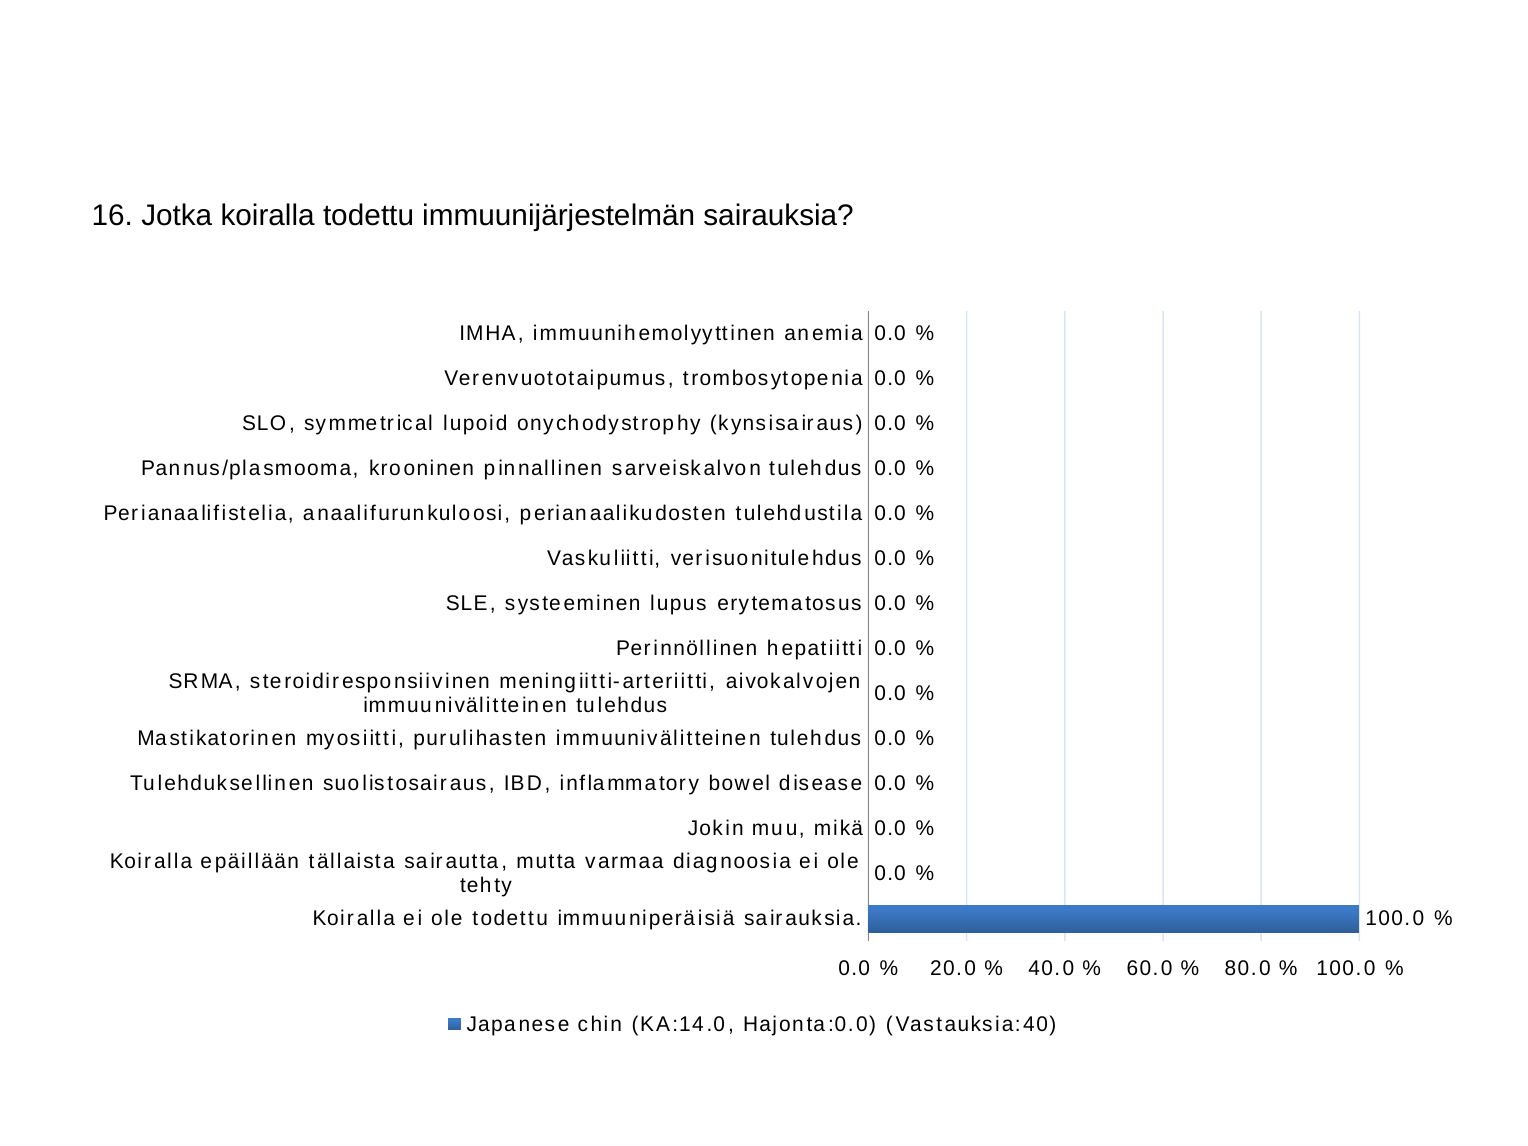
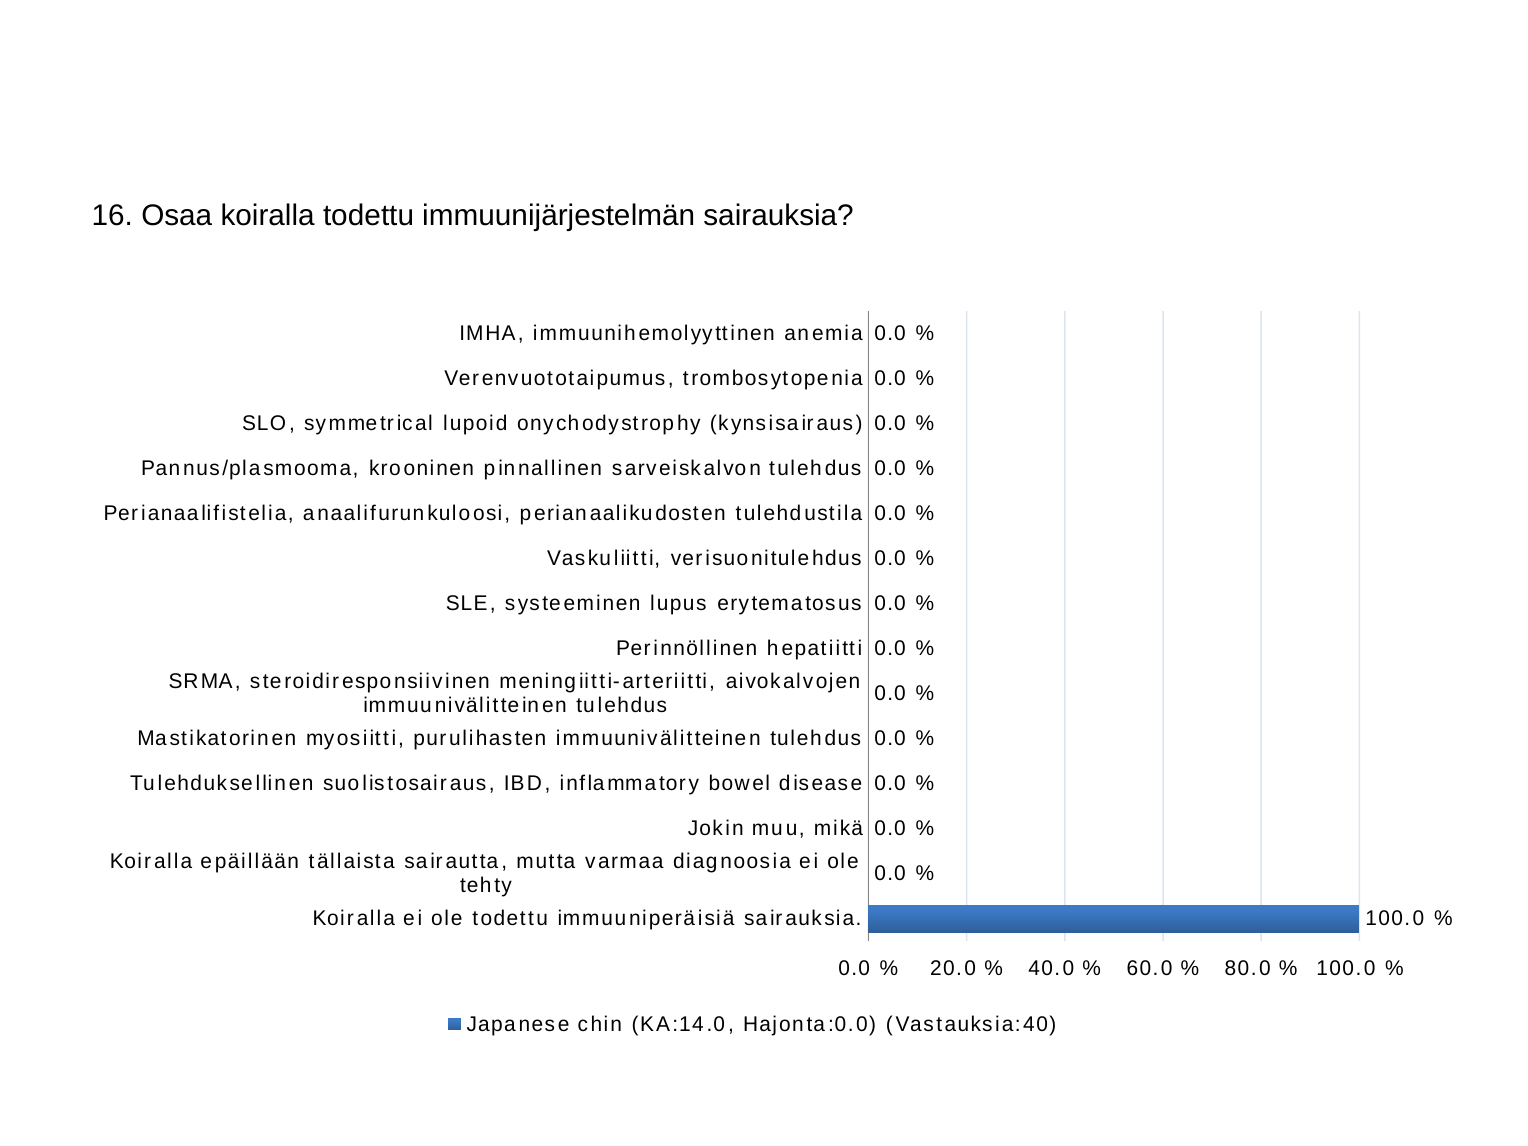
Jotka: Jotka -> Osaa (177, 216)
